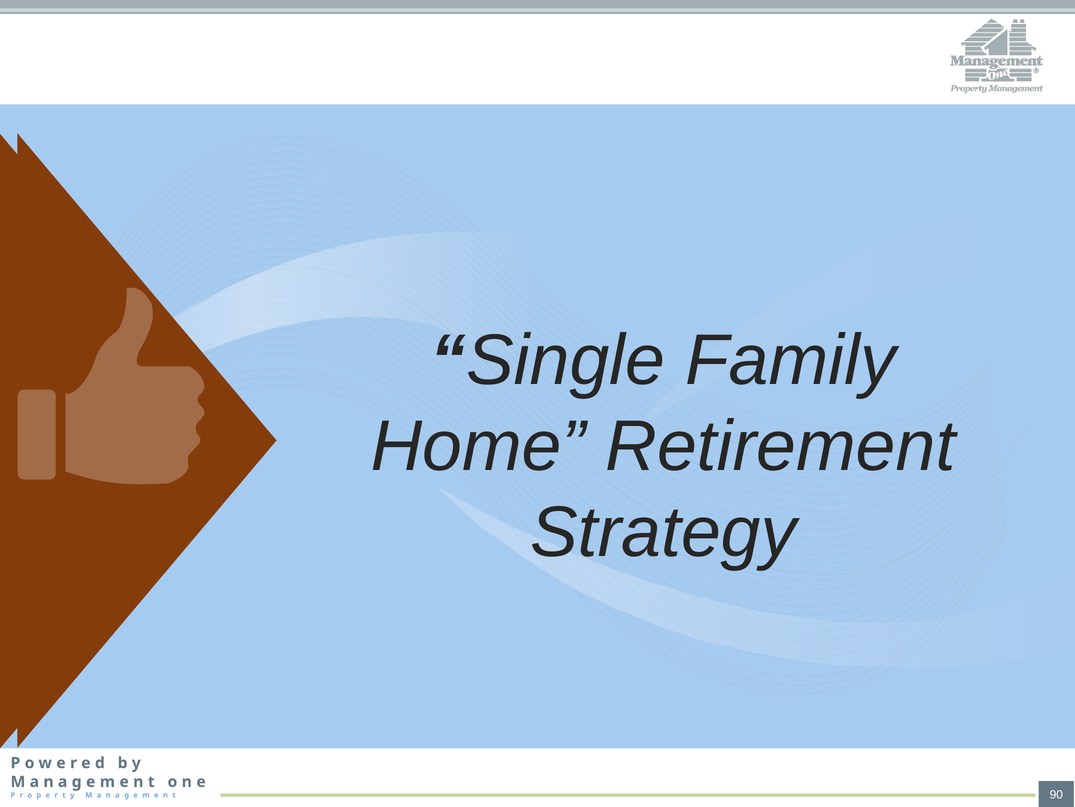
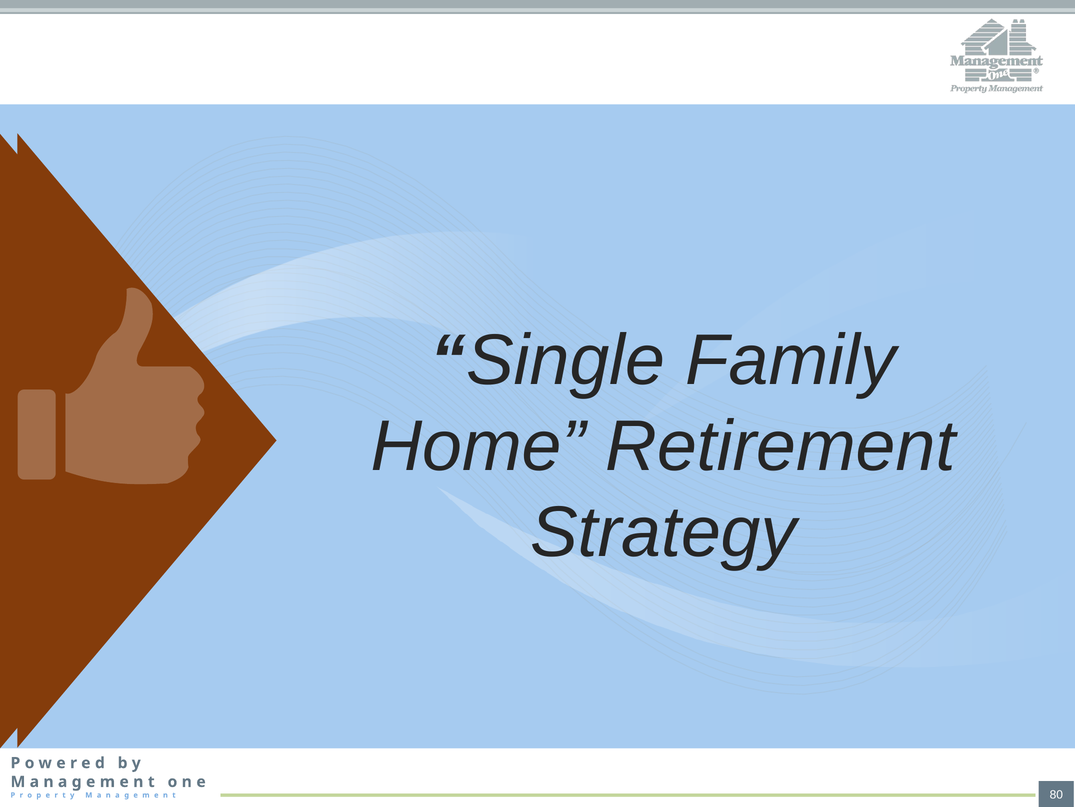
90: 90 -> 80 (1056, 794)
